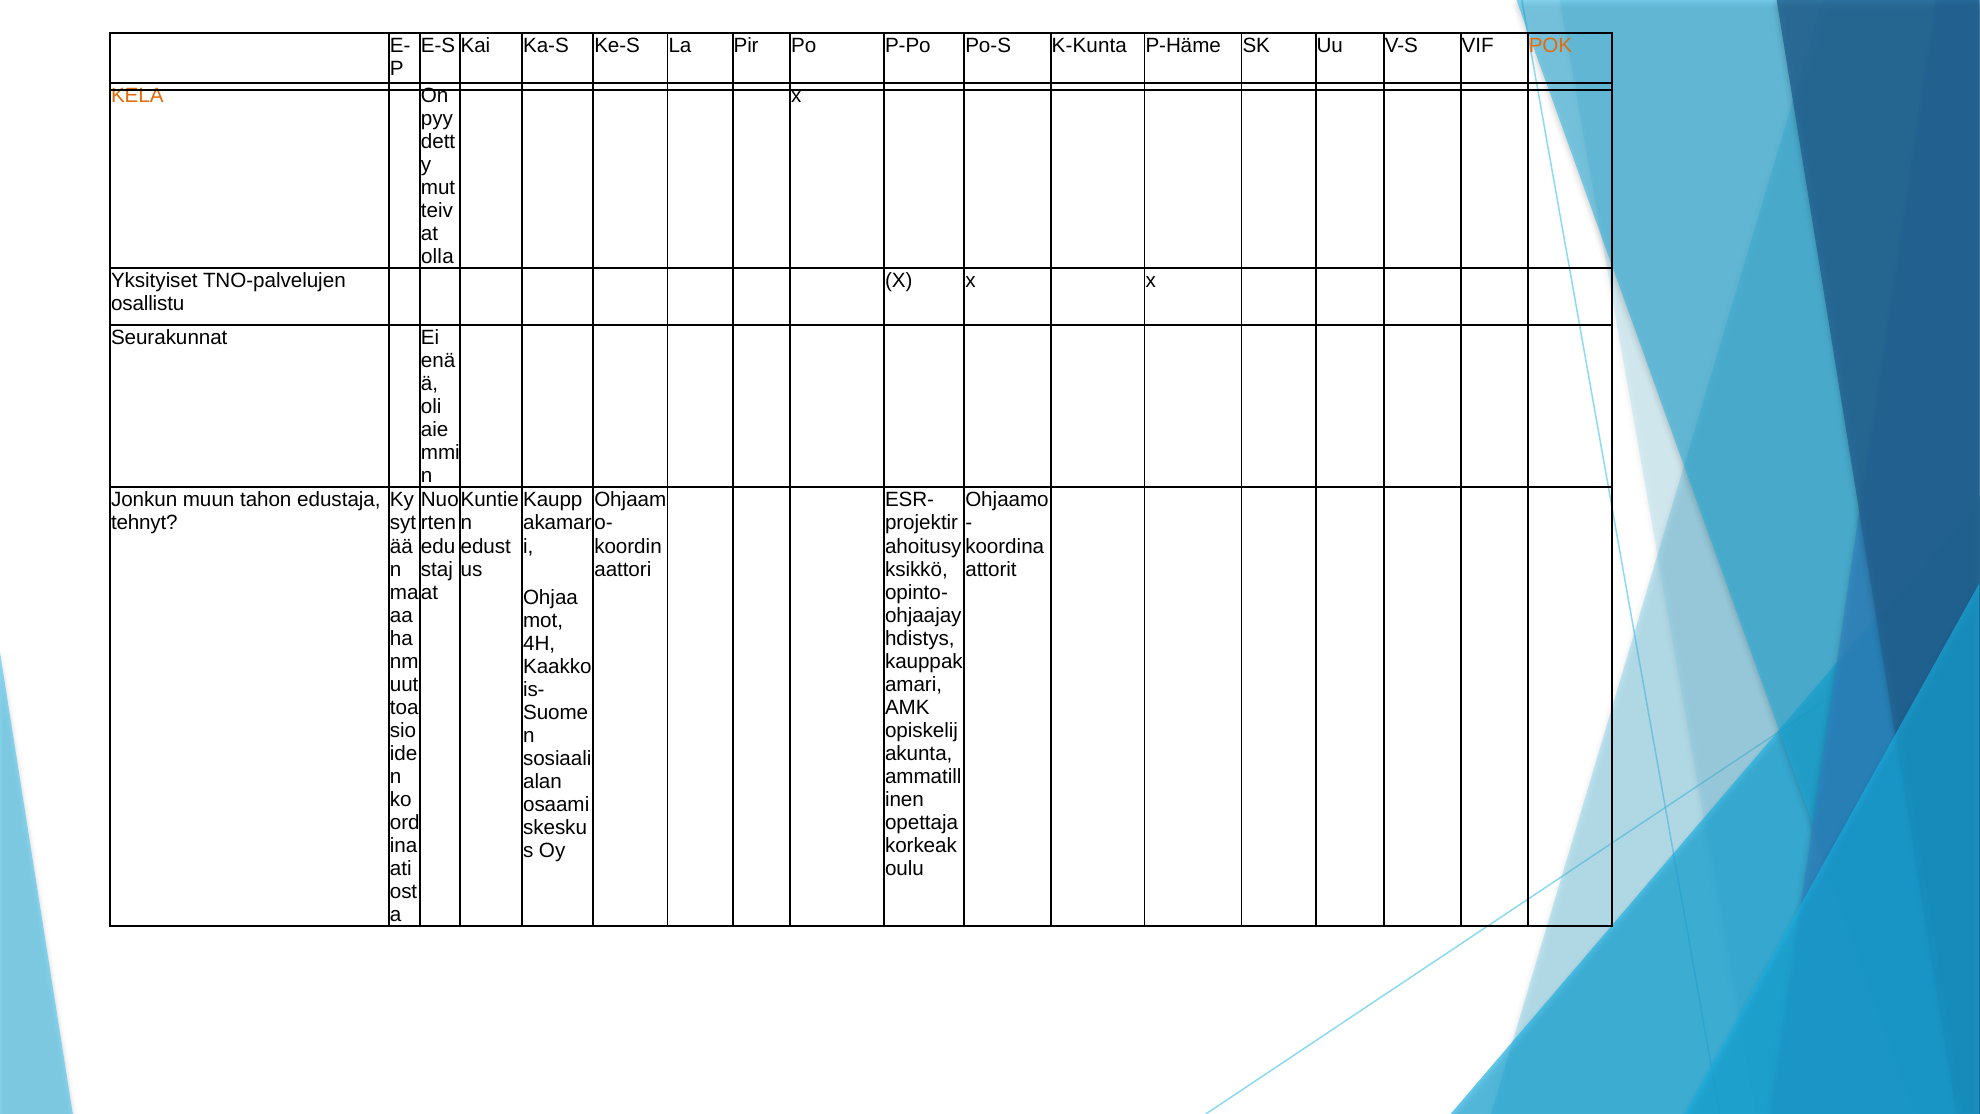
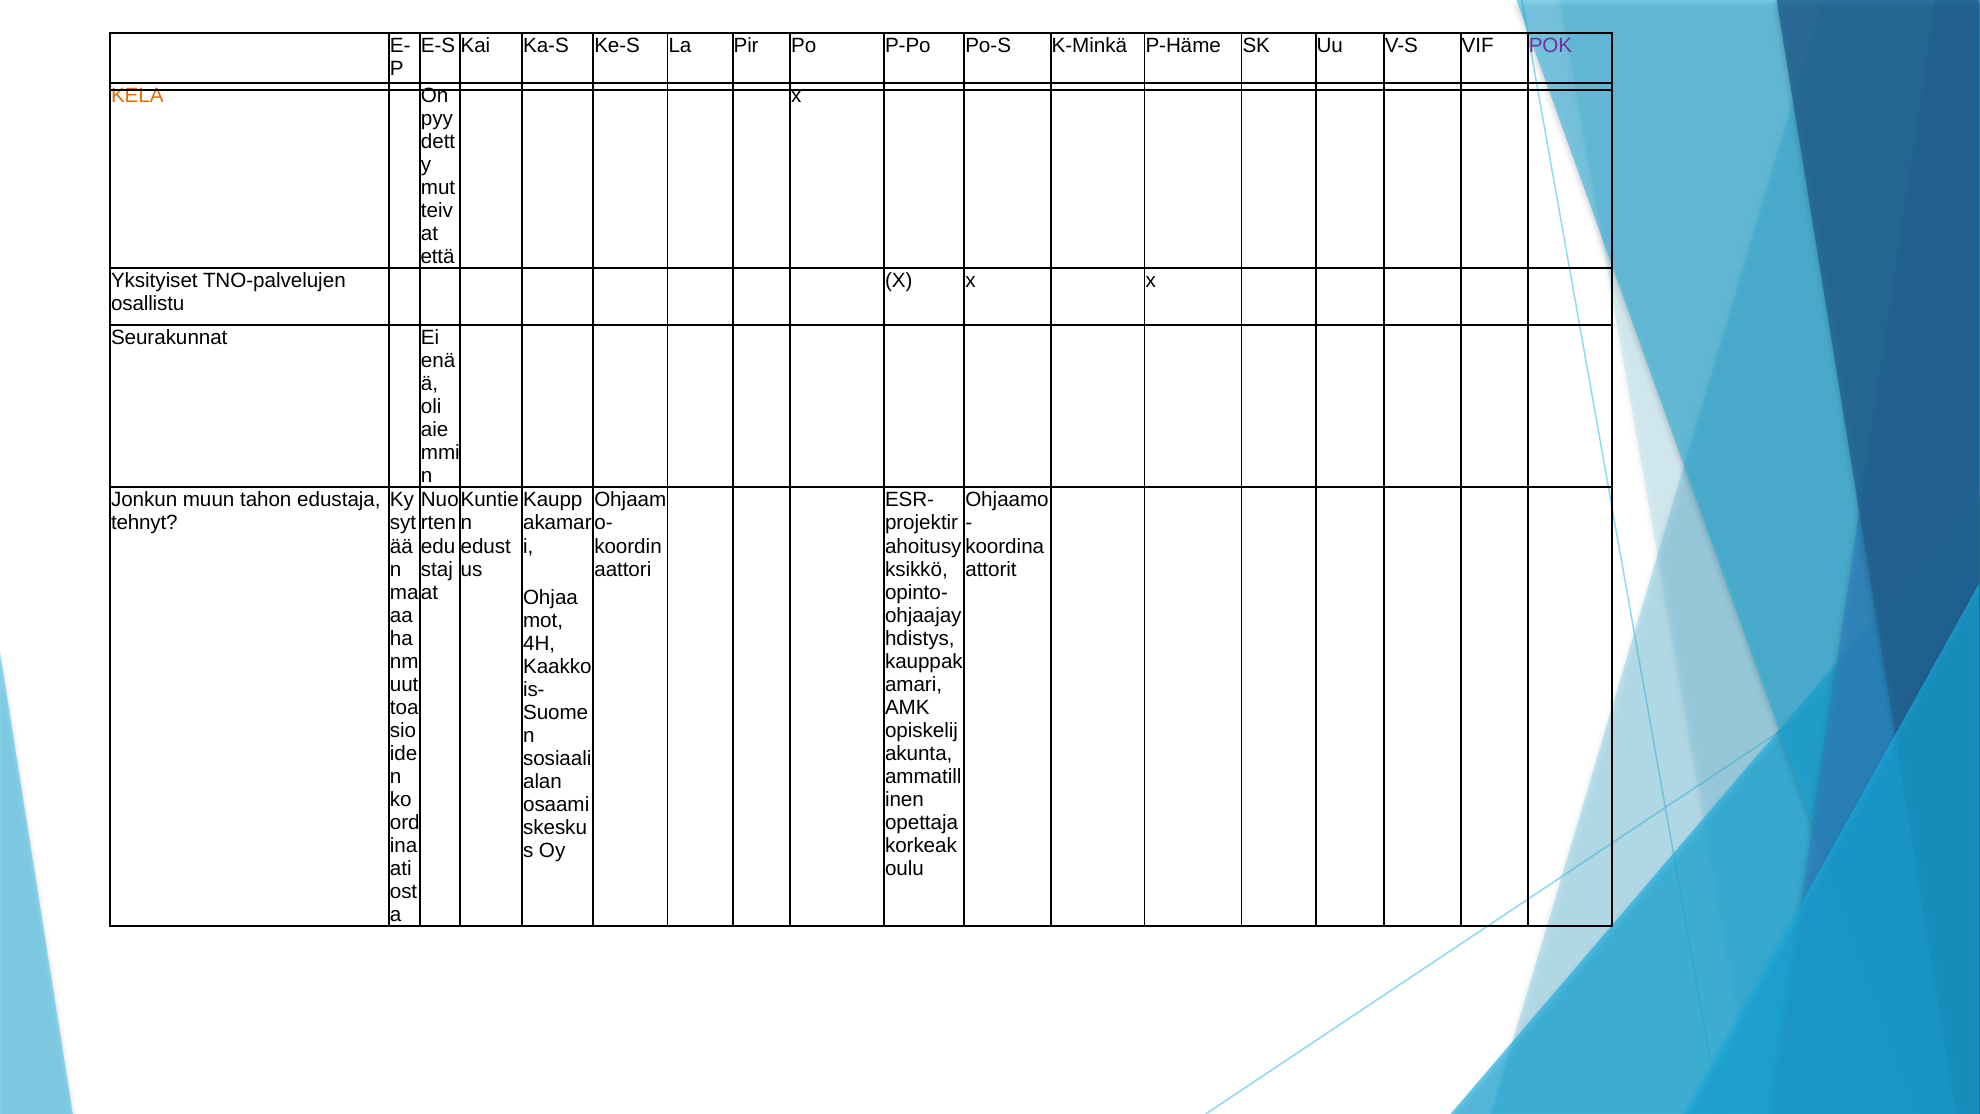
K-Kunta: K-Kunta -> K-Minkä (1089, 46)
POK colour: orange -> purple (1550, 46)
olla: olla -> että (438, 257)
